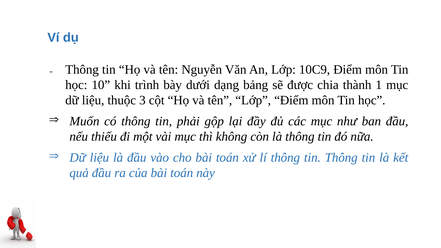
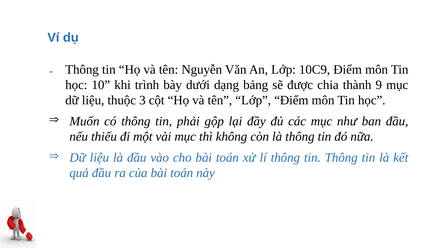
1: 1 -> 9 (379, 85)
